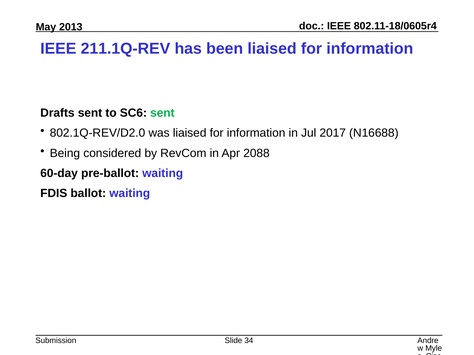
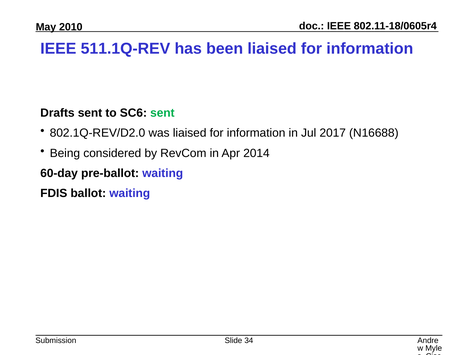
2013: 2013 -> 2010 (71, 27)
211.1Q-REV: 211.1Q-REV -> 511.1Q-REV (125, 49)
2088: 2088 -> 2014 (256, 153)
